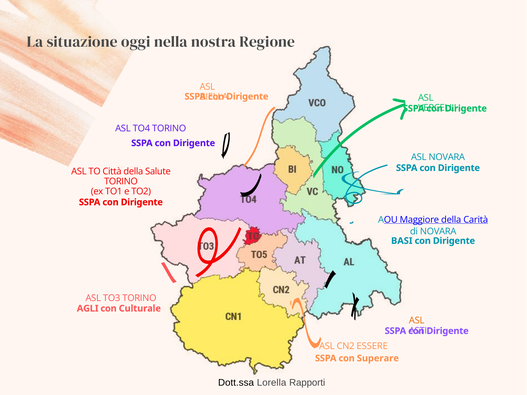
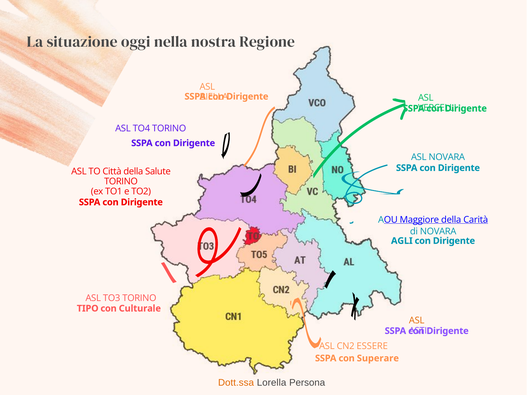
BASI: BASI -> AGLI (402, 241)
AGLI: AGLI -> TIPO (88, 309)
Dott.ssa colour: black -> orange (236, 383)
Rapporti: Rapporti -> Persona (307, 383)
